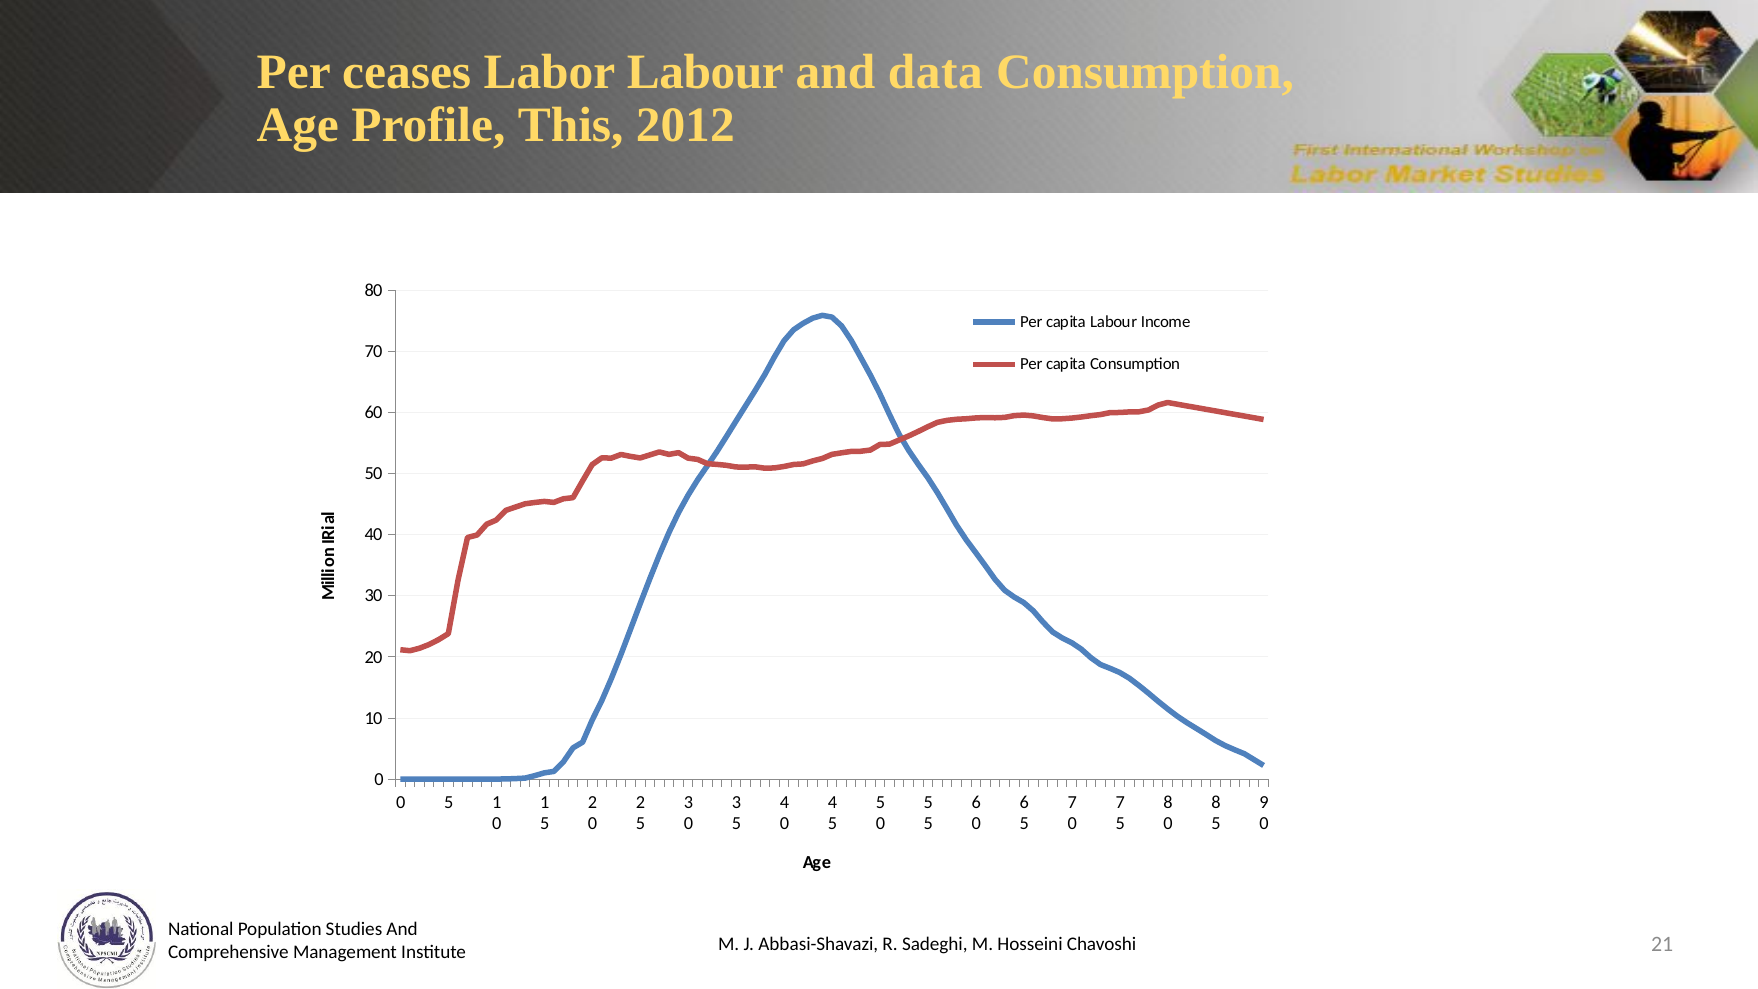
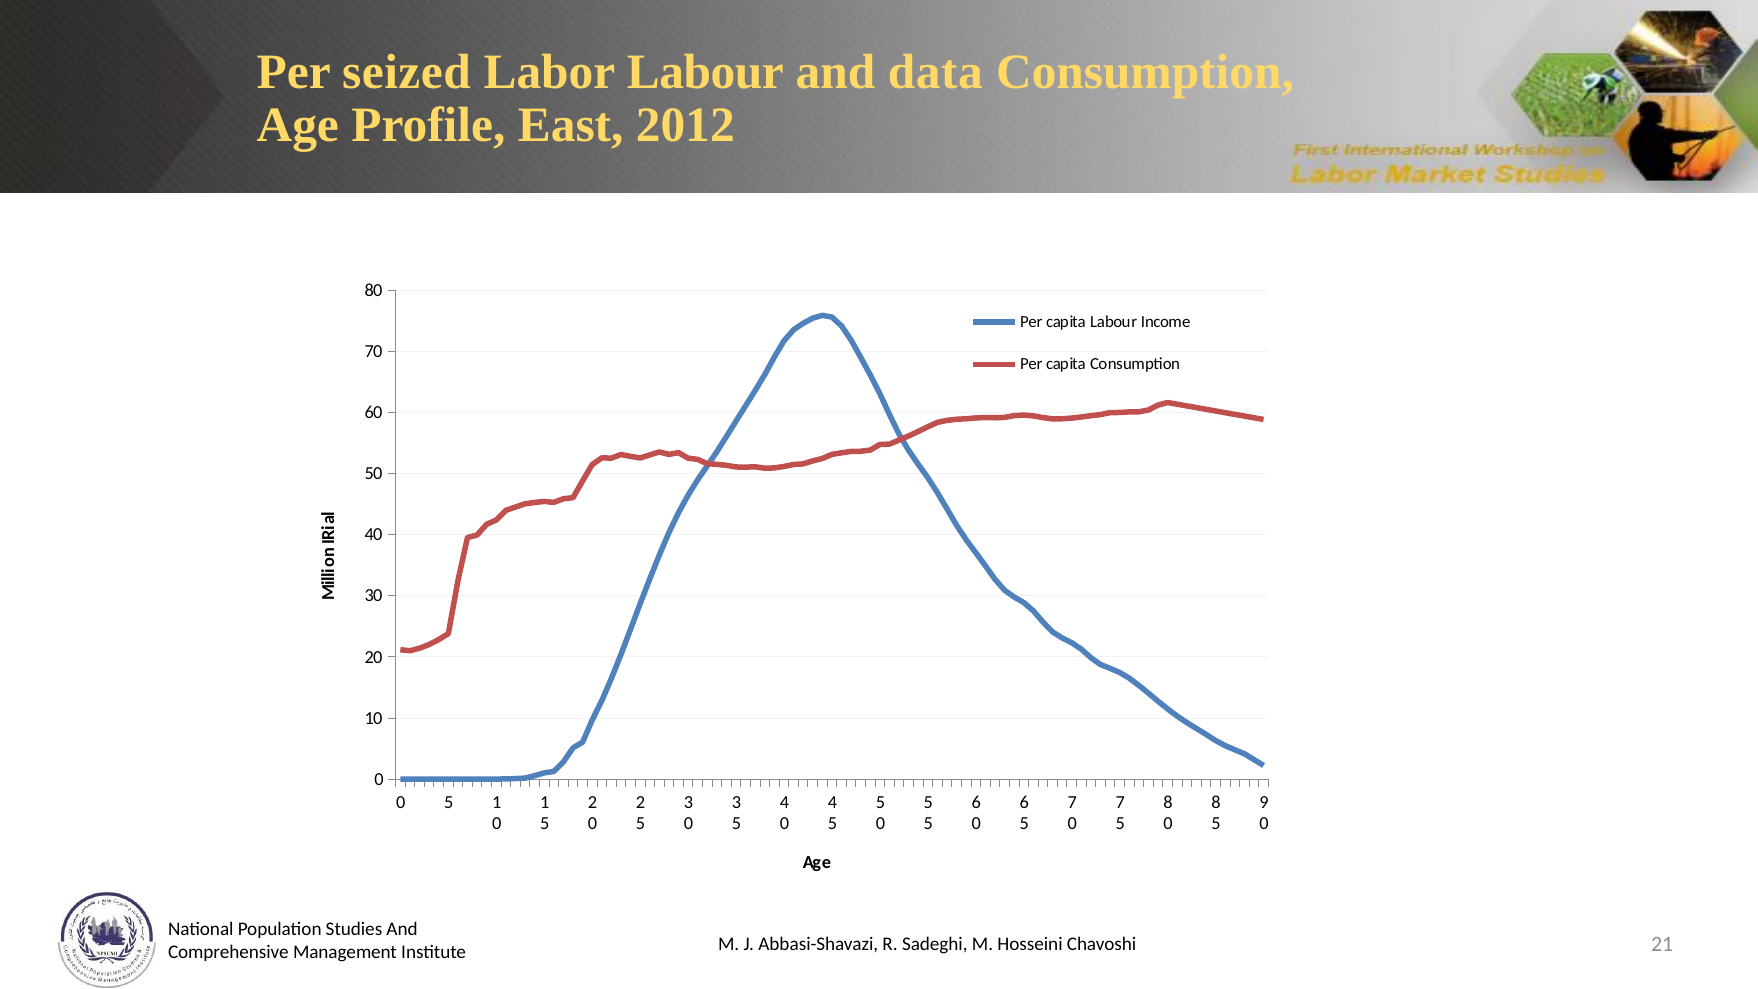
ceases: ceases -> seized (406, 72)
This: This -> East (571, 125)
